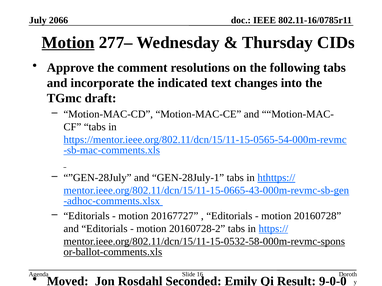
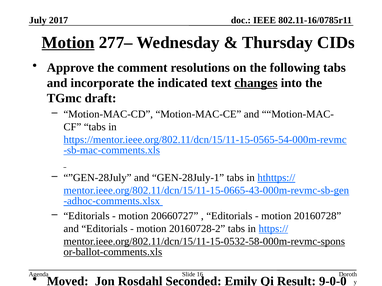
2066: 2066 -> 2017 (59, 20)
changes underline: none -> present (256, 83)
20167727: 20167727 -> 20660727 (175, 216)
